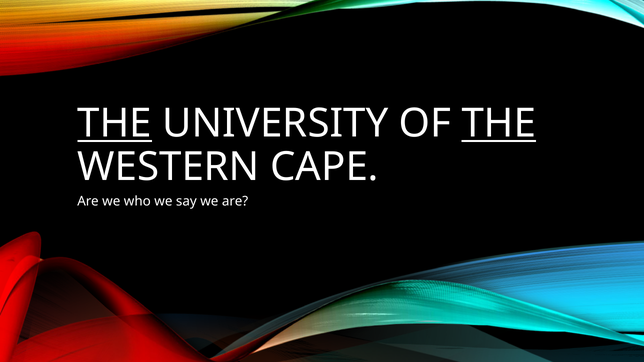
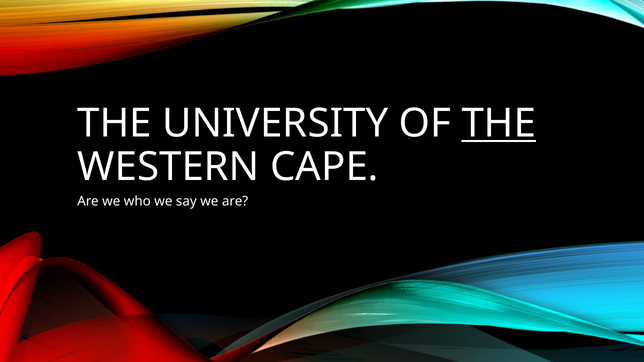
THE underline: present -> none (115, 124)
